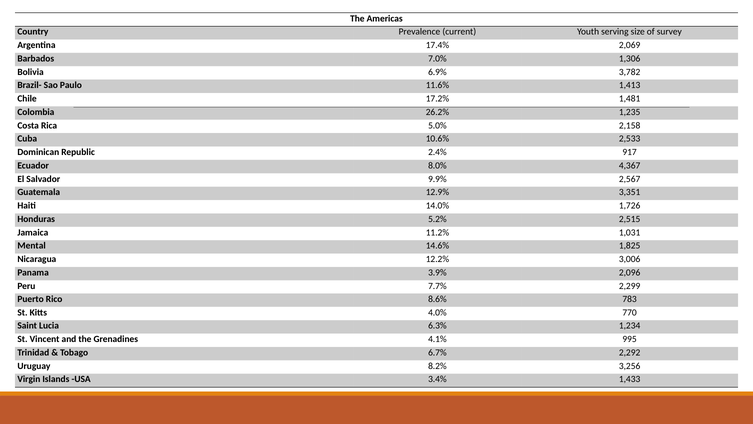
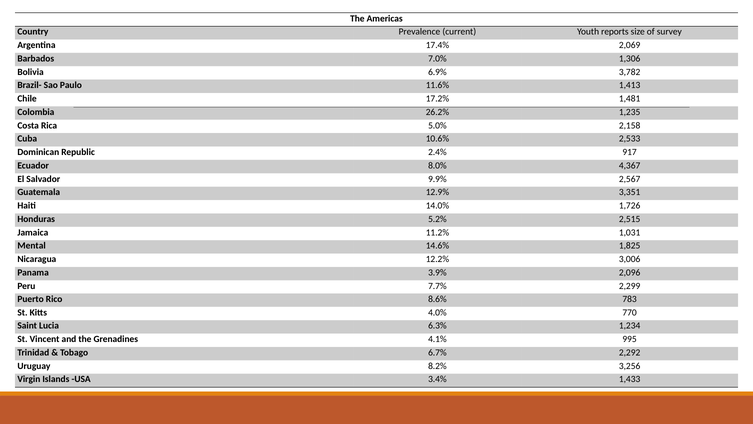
serving: serving -> reports (615, 32)
